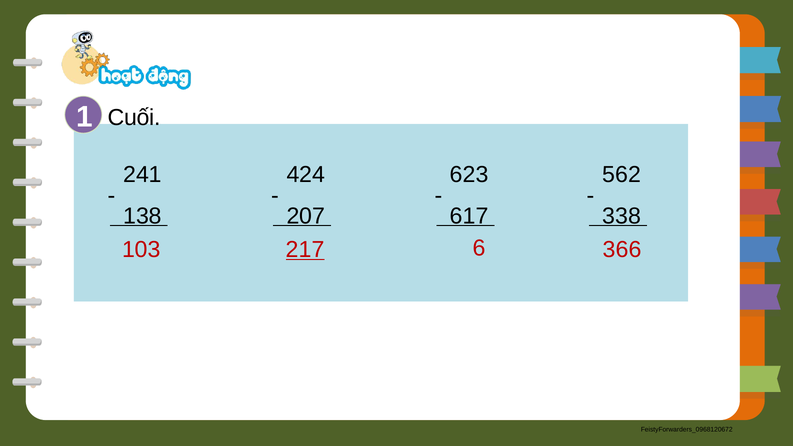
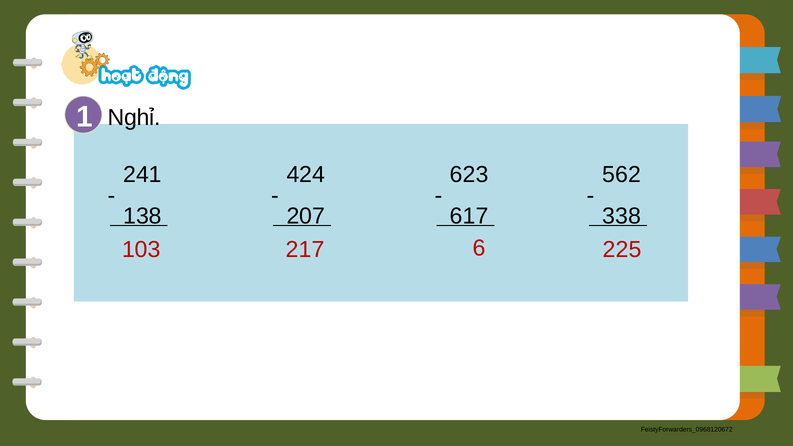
Cuối: Cuối -> Nghỉ (134, 118)
217 underline: present -> none (305, 250)
366: 366 -> 225 (622, 250)
